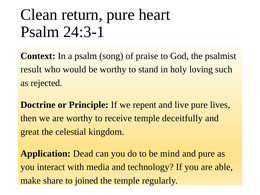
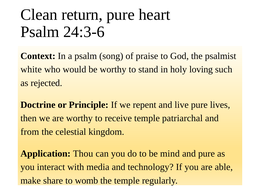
24:3-1: 24:3-1 -> 24:3-6 (84, 32)
result: result -> white (31, 69)
deceitfully: deceitfully -> patriarchal (182, 118)
great: great -> from (30, 132)
Dead: Dead -> Thou (83, 154)
joined: joined -> womb (86, 181)
